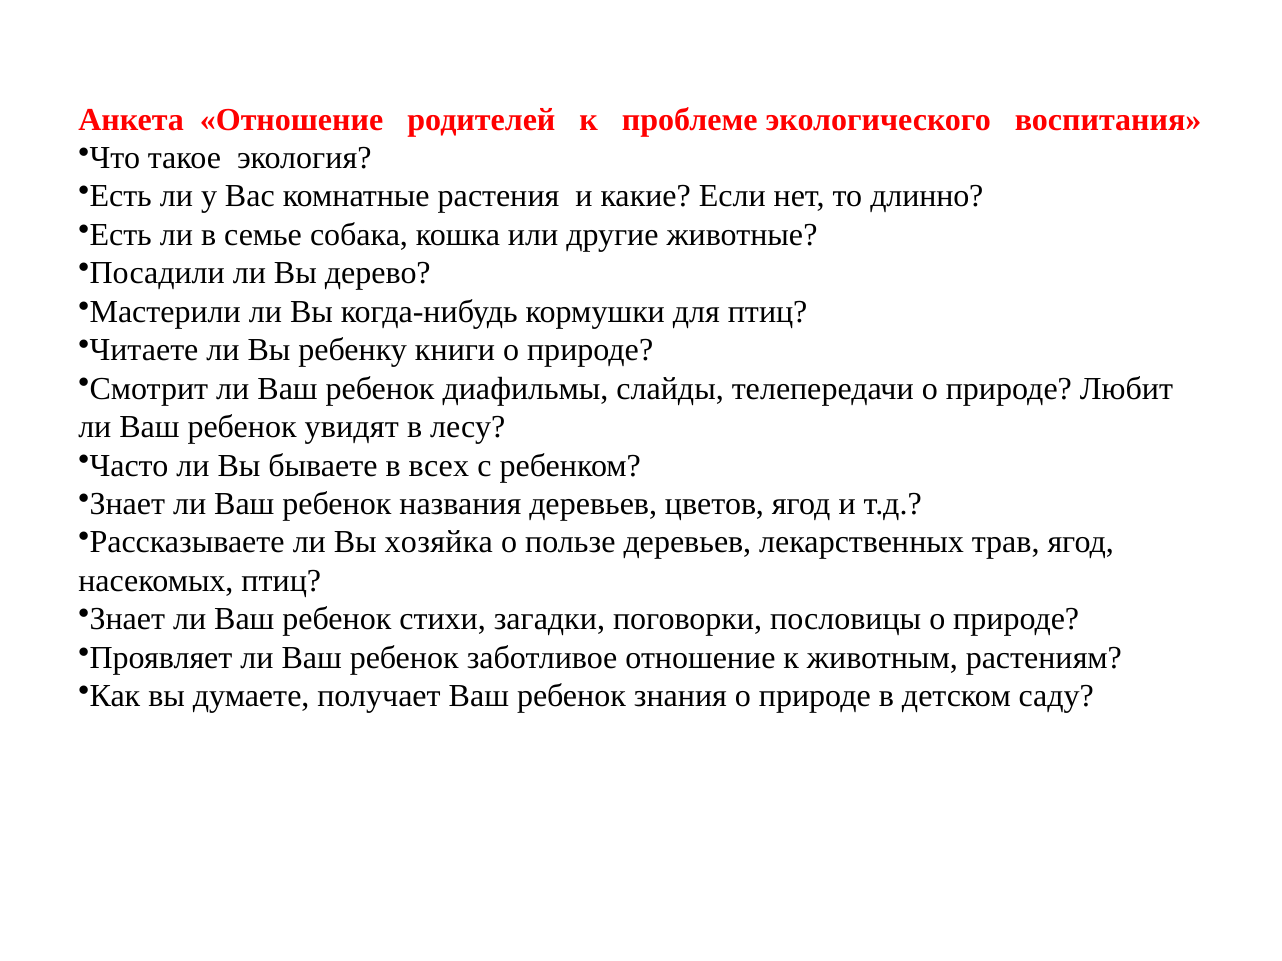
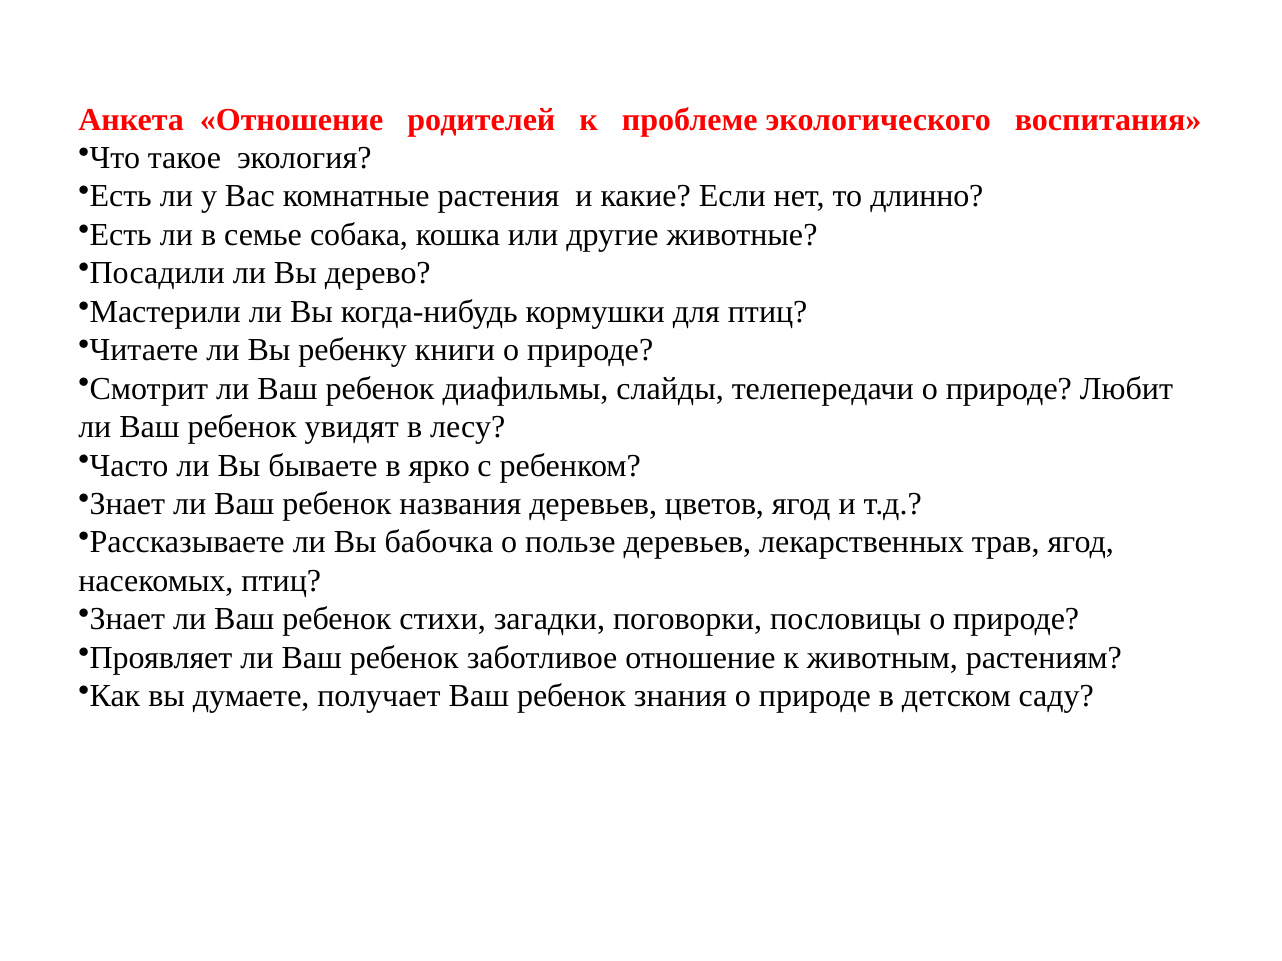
всех: всех -> ярко (439, 466)
хозяйка: хозяйка -> бабочка (439, 543)
